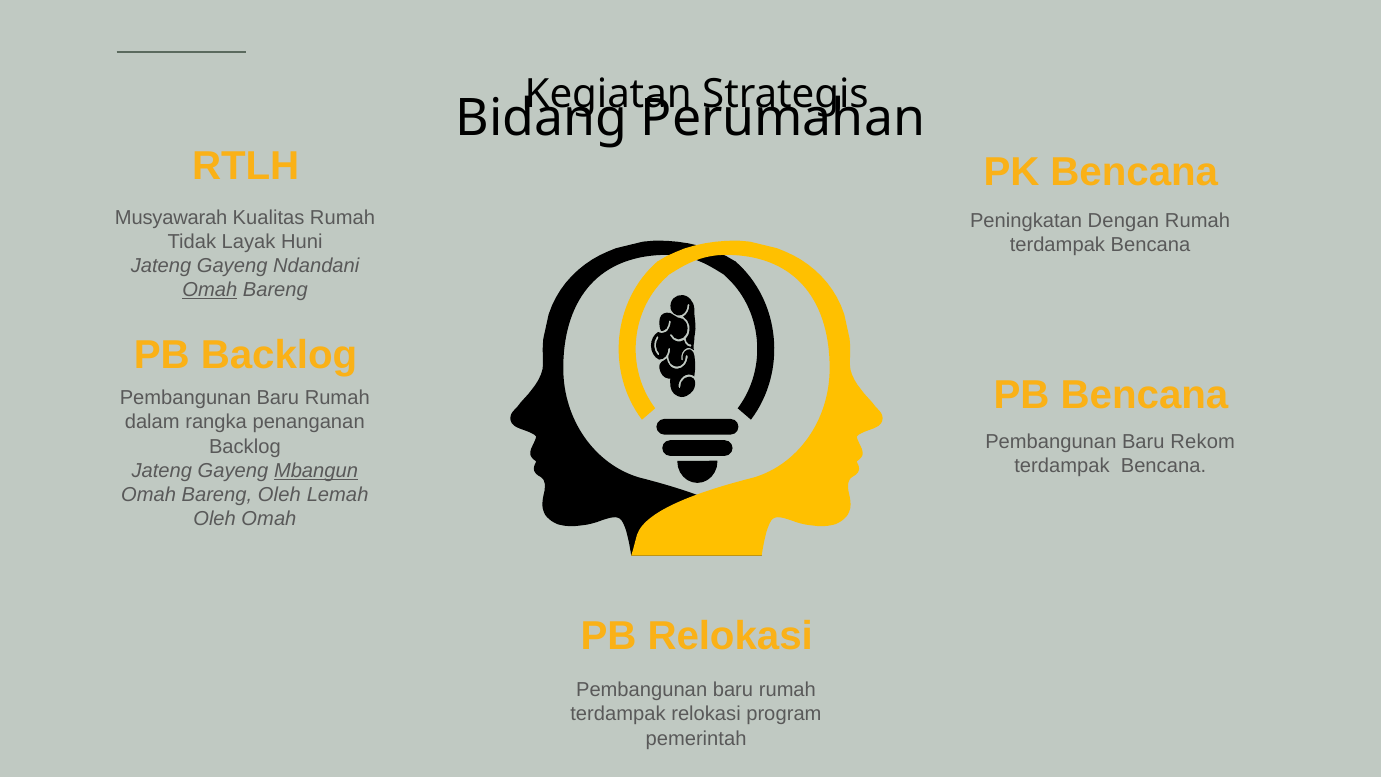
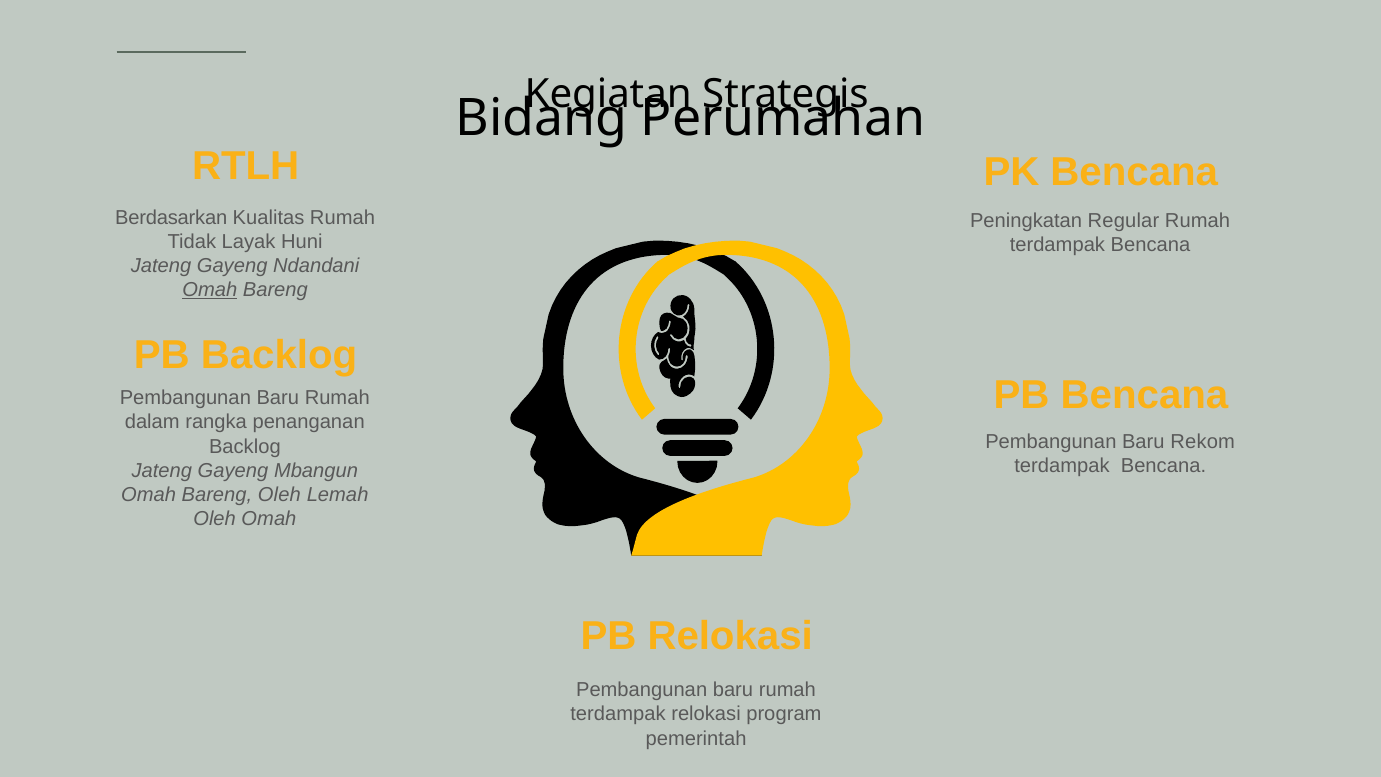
Musyawarah: Musyawarah -> Berdasarkan (171, 217)
Dengan: Dengan -> Regular (1123, 221)
Mbangun underline: present -> none (316, 471)
